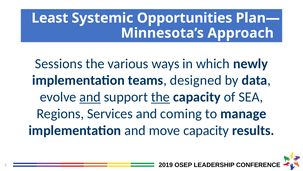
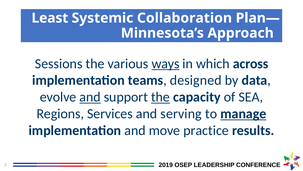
Opportunities: Opportunities -> Collaboration (184, 18)
ways underline: none -> present (165, 63)
newly: newly -> across (251, 63)
coming: coming -> serving (181, 113)
manage underline: none -> present (243, 113)
move capacity: capacity -> practice (206, 130)
